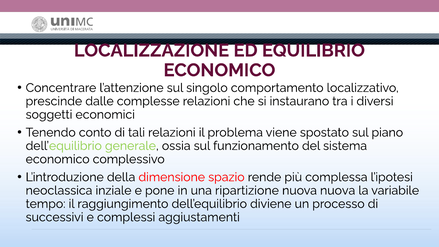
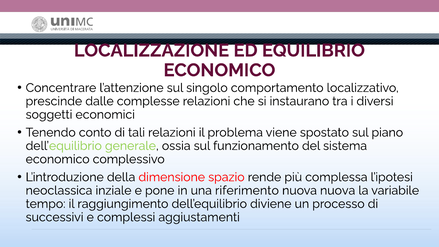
ripartizione: ripartizione -> riferimento (247, 190)
